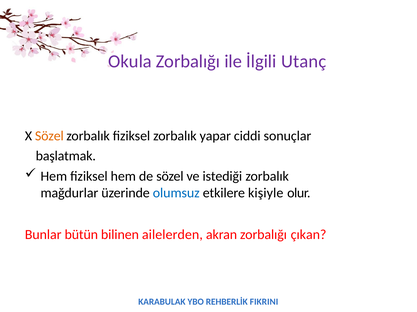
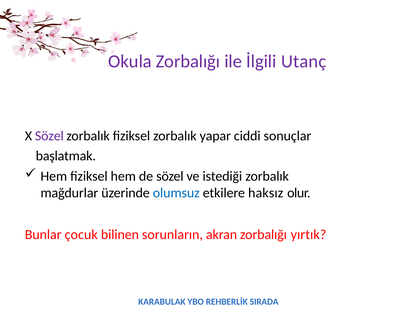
Sözel colour: orange -> purple (49, 136)
kişiyle: kişiyle -> haksız (266, 193)
bütün: bütün -> çocuk (81, 235)
ailelerden: ailelerden -> sorunların (172, 235)
çıkan: çıkan -> yırtık (308, 235)
FIKRINI: FIKRINI -> SIRADA (264, 303)
